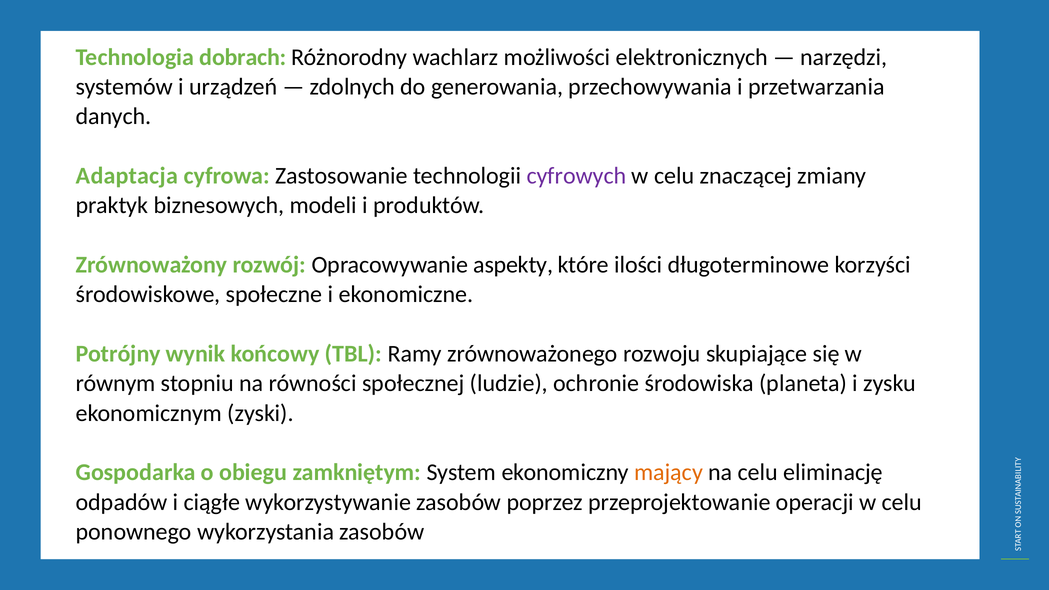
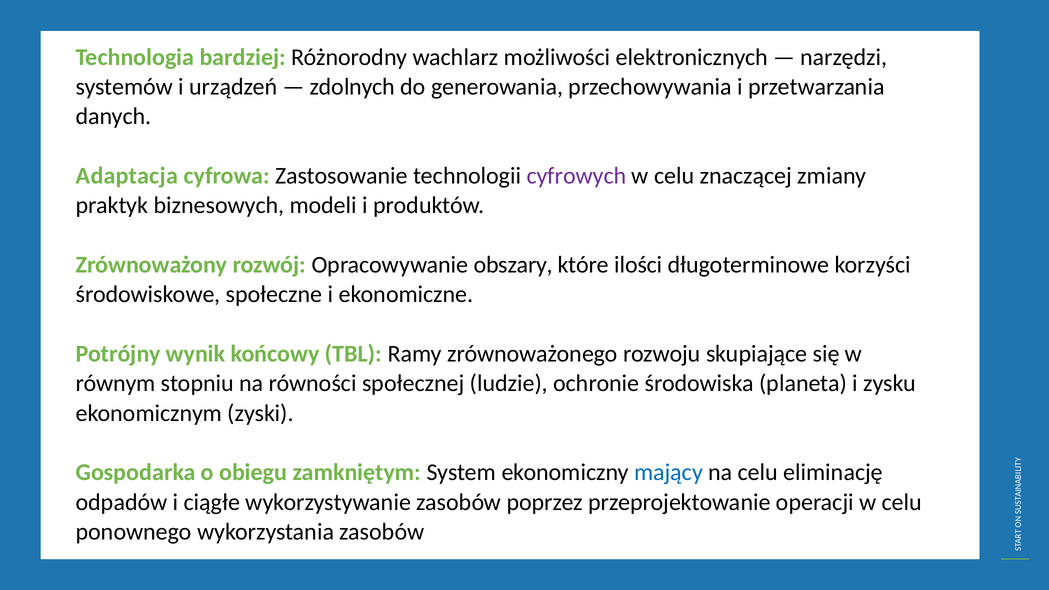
dobrach: dobrach -> bardziej (243, 57)
aspekty: aspekty -> obszary (513, 265)
mający colour: orange -> blue (669, 473)
